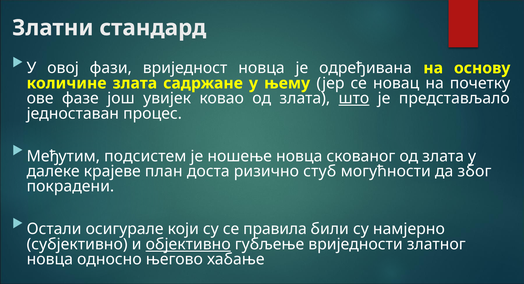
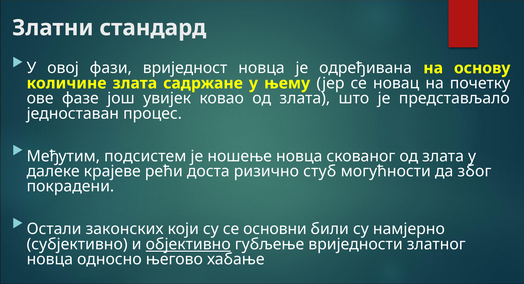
што underline: present -> none (354, 98)
план: план -> рећи (164, 171)
осигурале: осигурале -> законских (125, 229)
правила: правила -> основни (275, 229)
